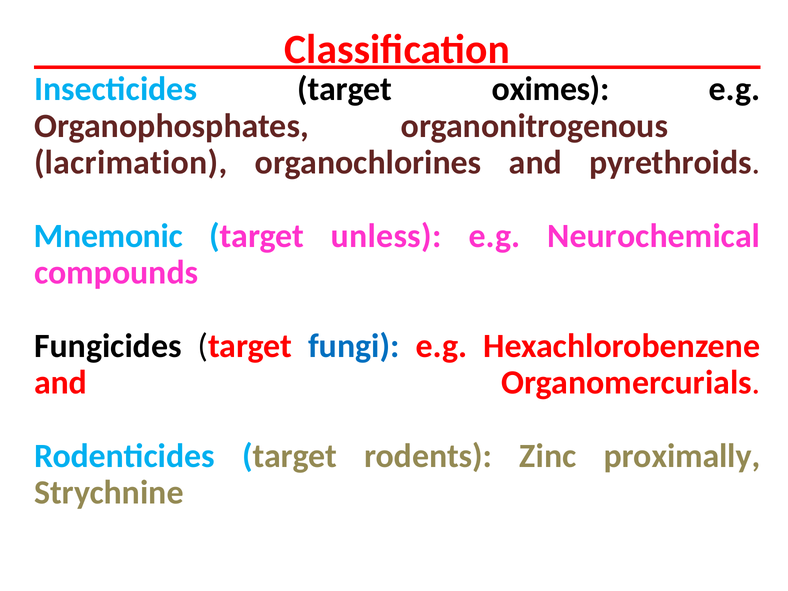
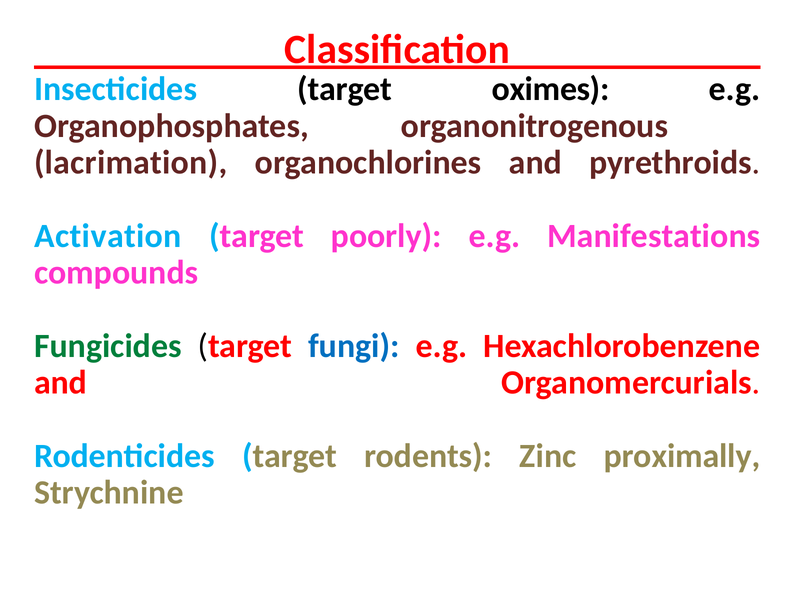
Mnemonic: Mnemonic -> Activation (108, 236)
unless: unless -> poorly (386, 236)
Neurochemical: Neurochemical -> Manifestations (654, 236)
Fungicides colour: black -> green (108, 346)
